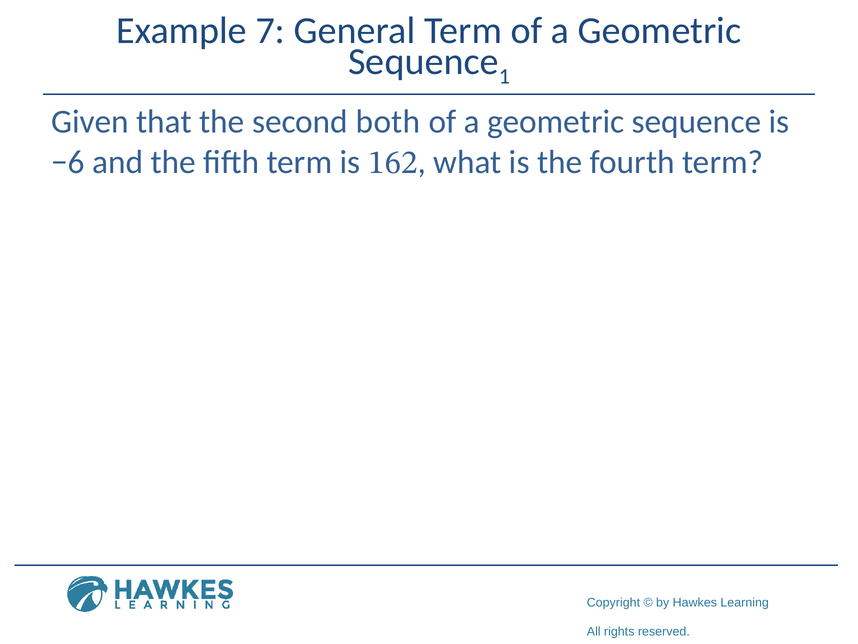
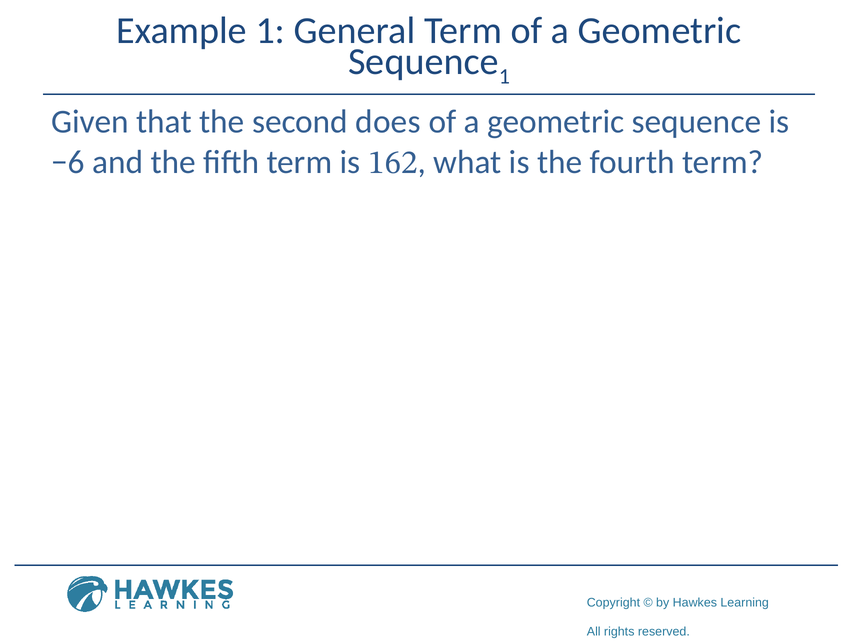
Example 7: 7 -> 1 (270, 31)
both: both -> does (388, 122)
